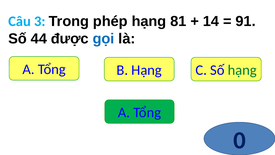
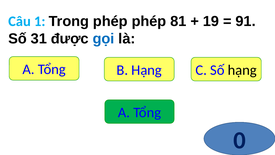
3: 3 -> 1 (40, 21)
phép hạng: hạng -> phép (149, 21)
14: 14 -> 19 (211, 21)
44: 44 -> 31 (39, 39)
hạng colour: green -> black (242, 70)
